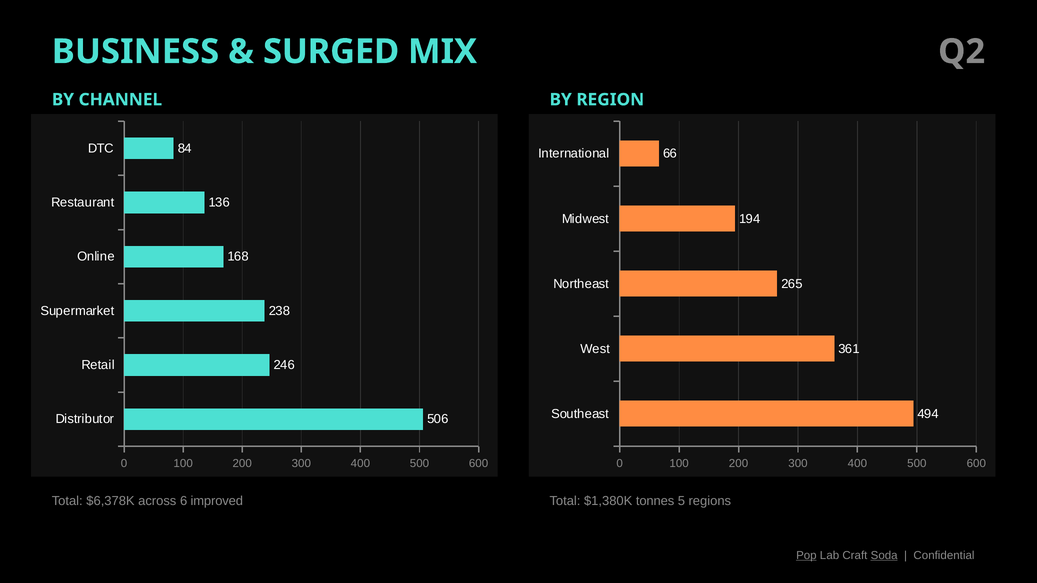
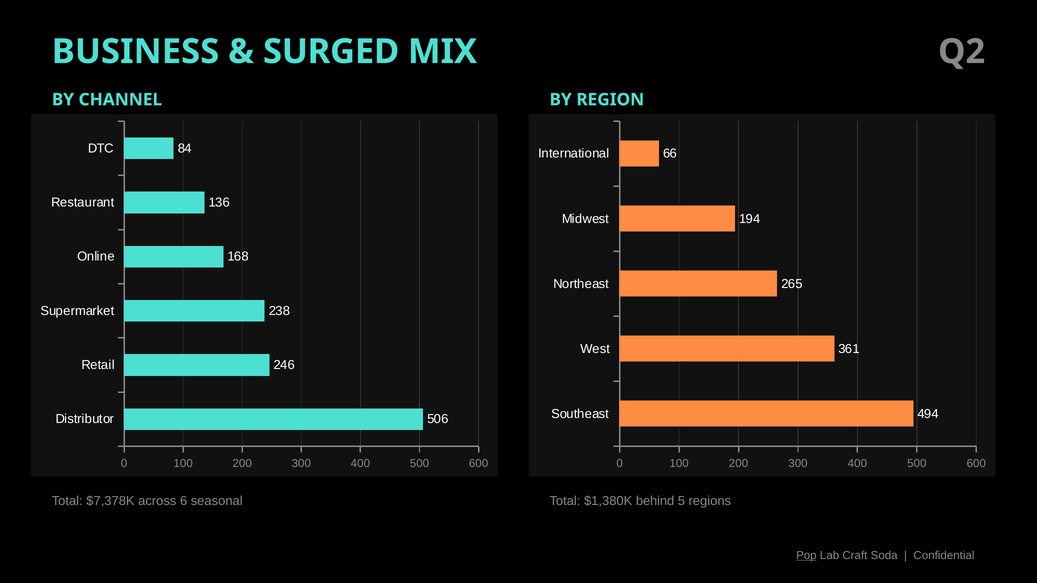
$6,378K: $6,378K -> $7,378K (110, 501)
improved: improved -> seasonal (217, 501)
tonnes: tonnes -> behind (655, 501)
Soda underline: present -> none (884, 556)
